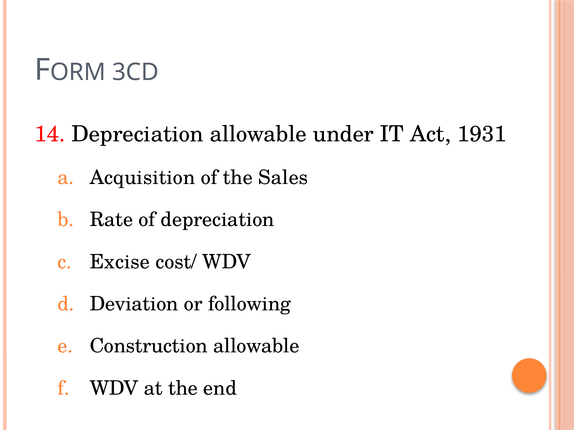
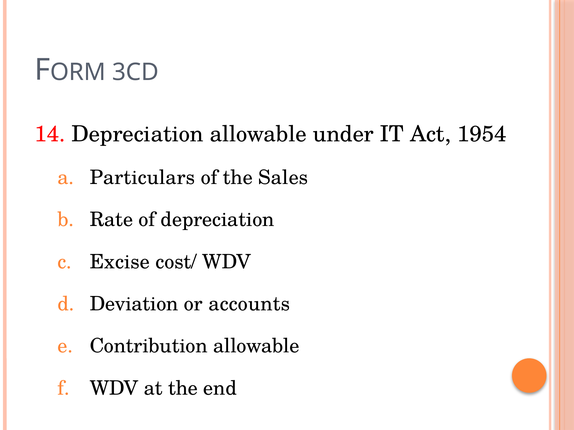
1931: 1931 -> 1954 (482, 134)
Acquisition: Acquisition -> Particulars (142, 178)
following: following -> accounts (249, 304)
Construction: Construction -> Contribution (149, 346)
